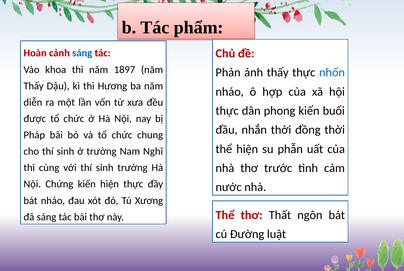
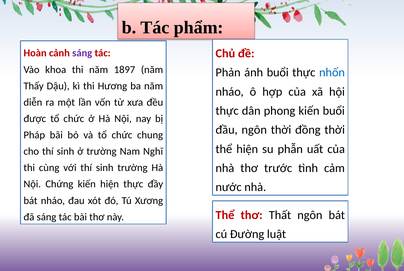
sáng colour: blue -> purple (82, 53)
ánh thấy: thấy -> buổi (278, 73)
đầu nhắn: nhắn -> ngôn (254, 130)
